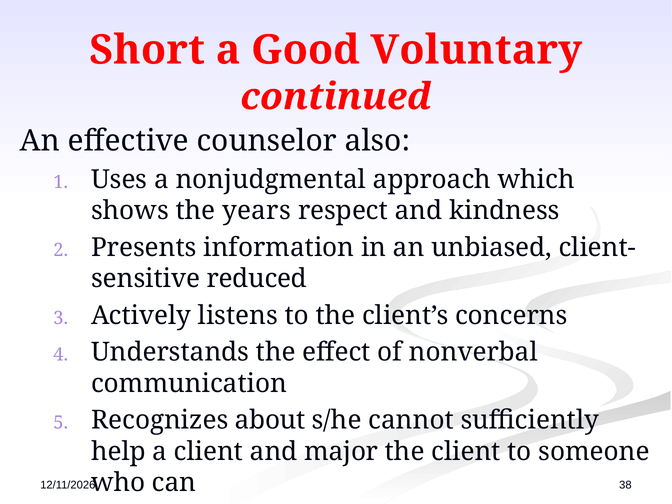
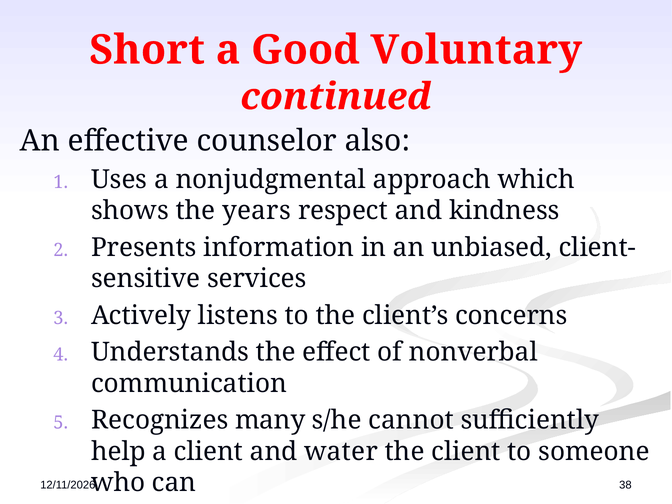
reduced: reduced -> services (257, 279)
about: about -> many (270, 420)
major: major -> water (341, 451)
